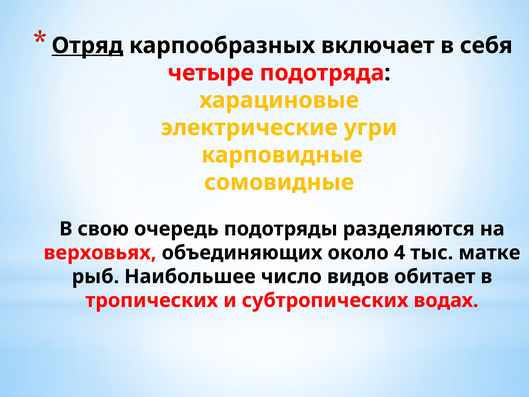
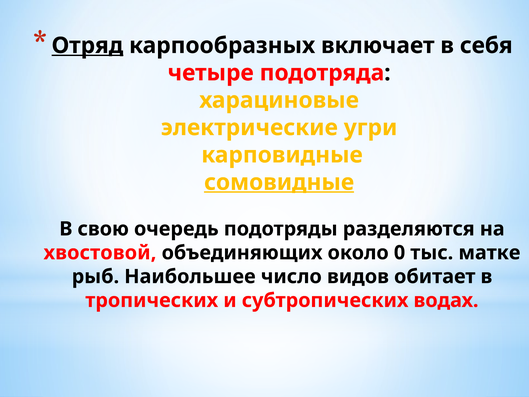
сомовидные underline: none -> present (279, 182)
верховьях: верховьях -> хвостовой (100, 253)
4: 4 -> 0 (400, 253)
